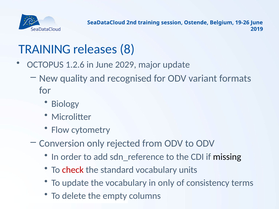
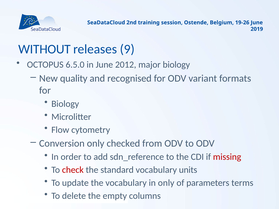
TRAINING: TRAINING -> WITHOUT (45, 49)
8: 8 -> 9 (127, 49)
1.2.6: 1.2.6 -> 6.5.0 (75, 65)
2029: 2029 -> 2012 (126, 65)
major update: update -> biology (176, 65)
rejected: rejected -> checked (123, 144)
missing colour: black -> red (227, 157)
consistency: consistency -> parameters (208, 183)
